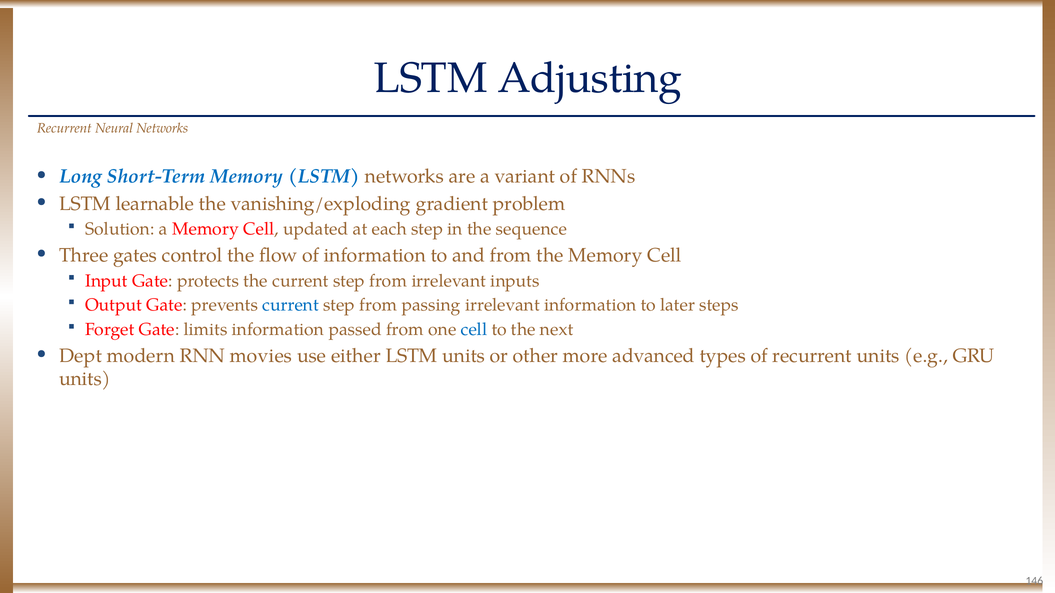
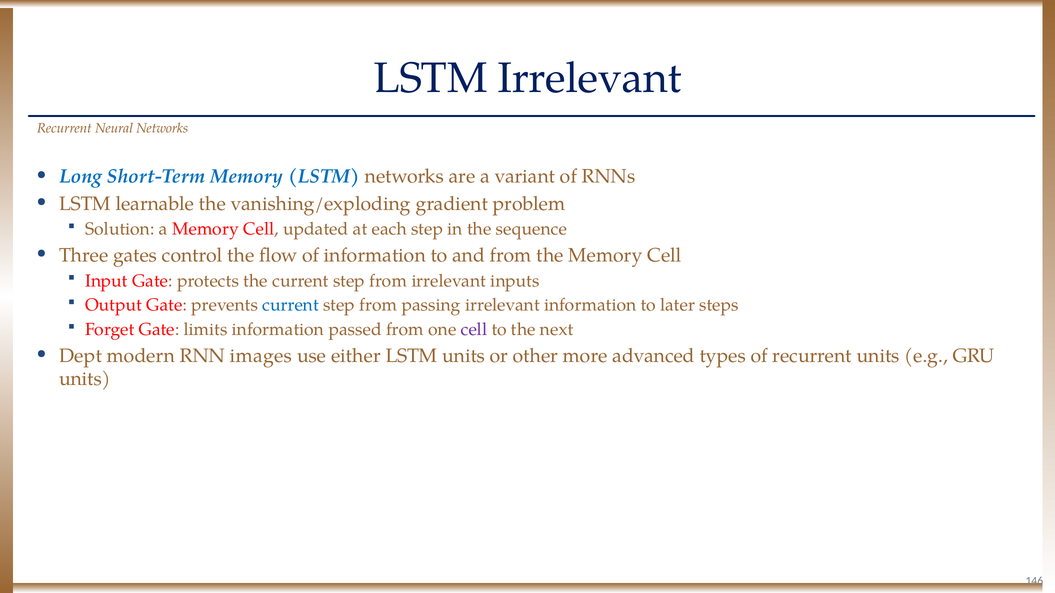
LSTM Adjusting: Adjusting -> Irrelevant (590, 78)
cell colour: blue -> purple (474, 330)
movies: movies -> images (261, 356)
